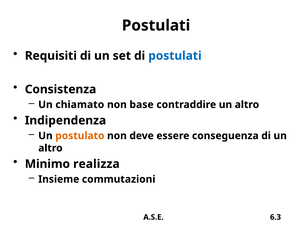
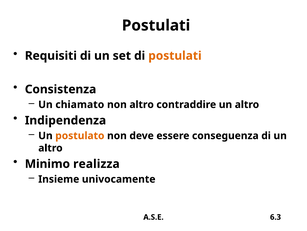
postulati colour: blue -> orange (175, 56)
non base: base -> altro (142, 104)
commutazioni: commutazioni -> univocamente (119, 179)
